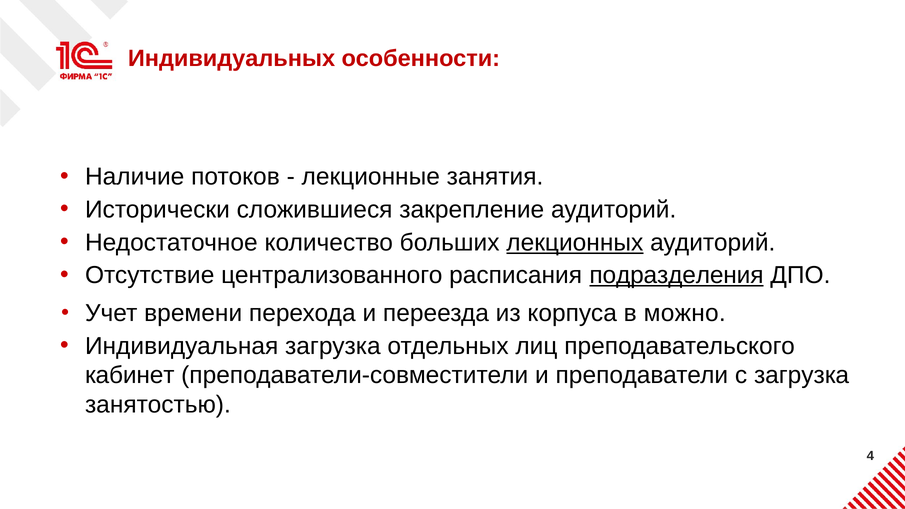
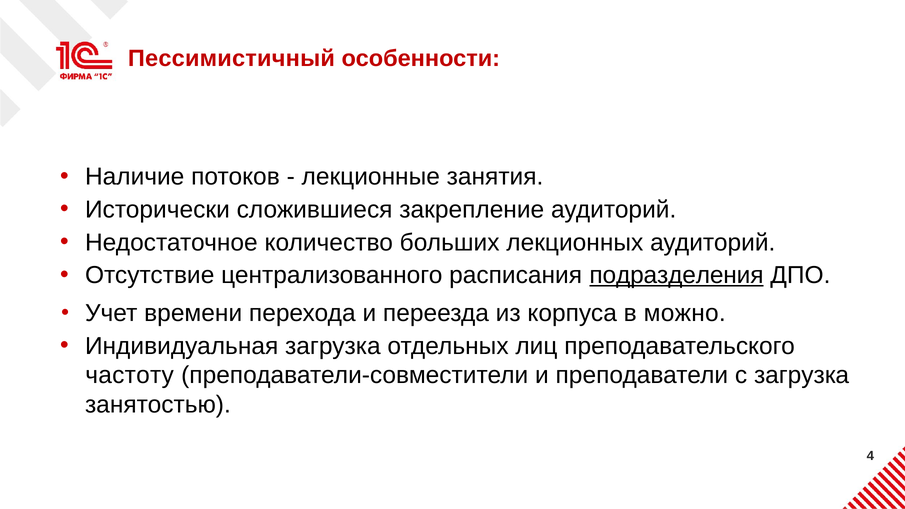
Индивидуальных: Индивидуальных -> Пессимистичный (231, 58)
лекционных underline: present -> none (575, 243)
кабинет: кабинет -> частоту (130, 375)
